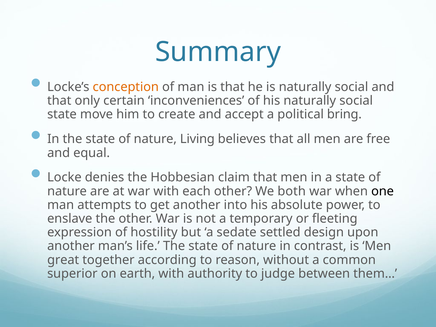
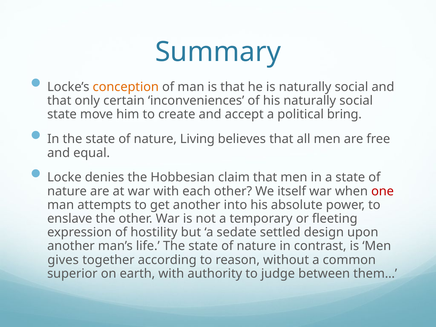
both: both -> itself (292, 191)
one colour: black -> red (383, 191)
great: great -> gives (63, 260)
